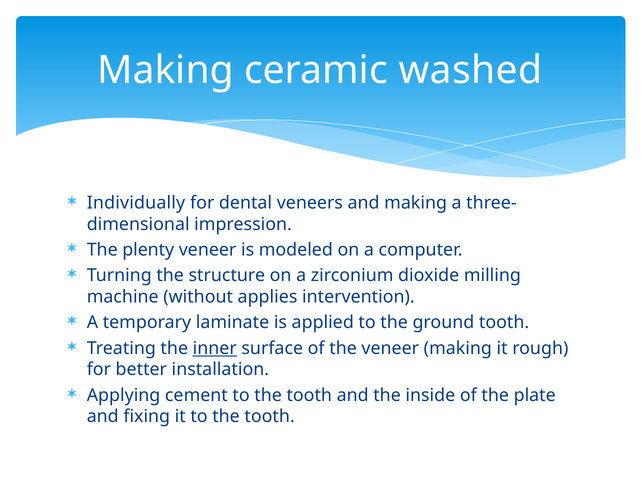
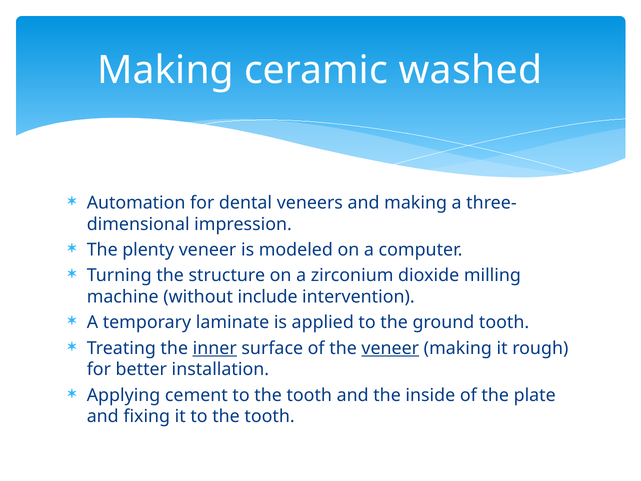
Individually: Individually -> Automation (136, 203)
applies: applies -> include (268, 297)
veneer underline: none -> present (390, 348)
